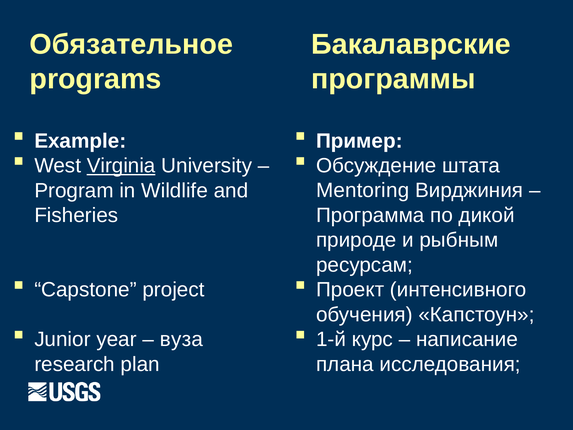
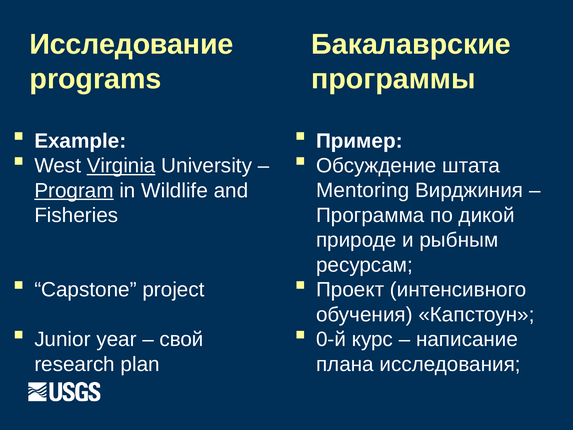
Обязательное: Обязательное -> Исследование (131, 44)
Program underline: none -> present (74, 190)
вуза: вуза -> свой (182, 339)
1-й: 1-й -> 0-й (331, 339)
